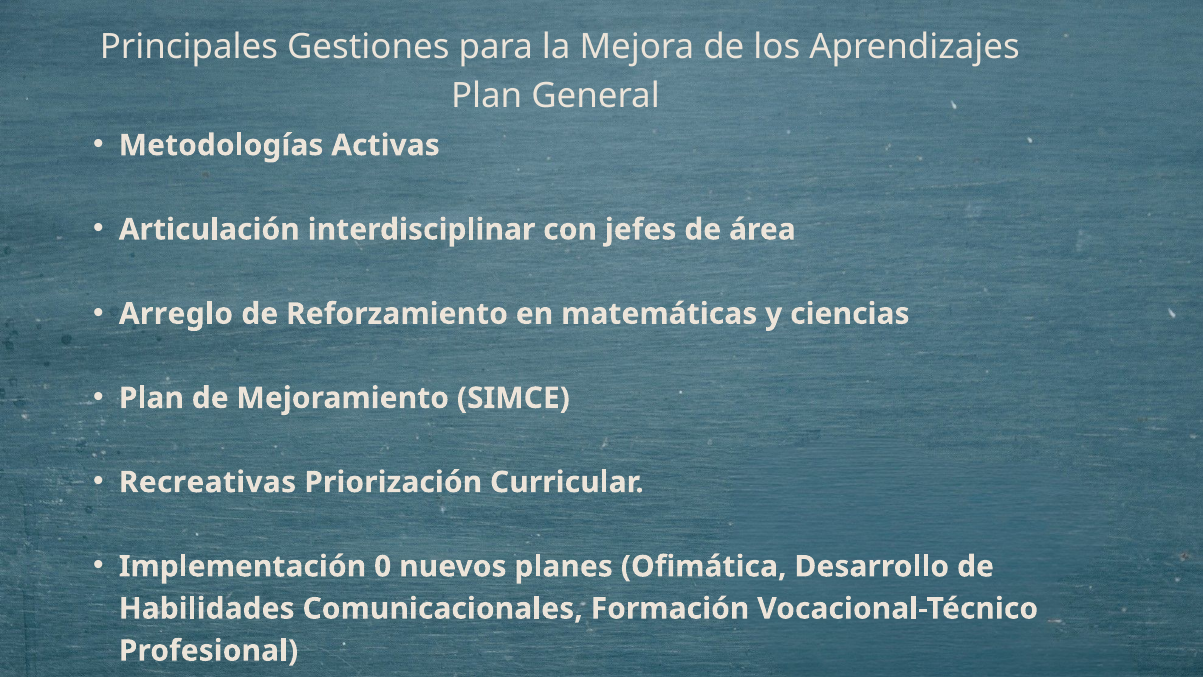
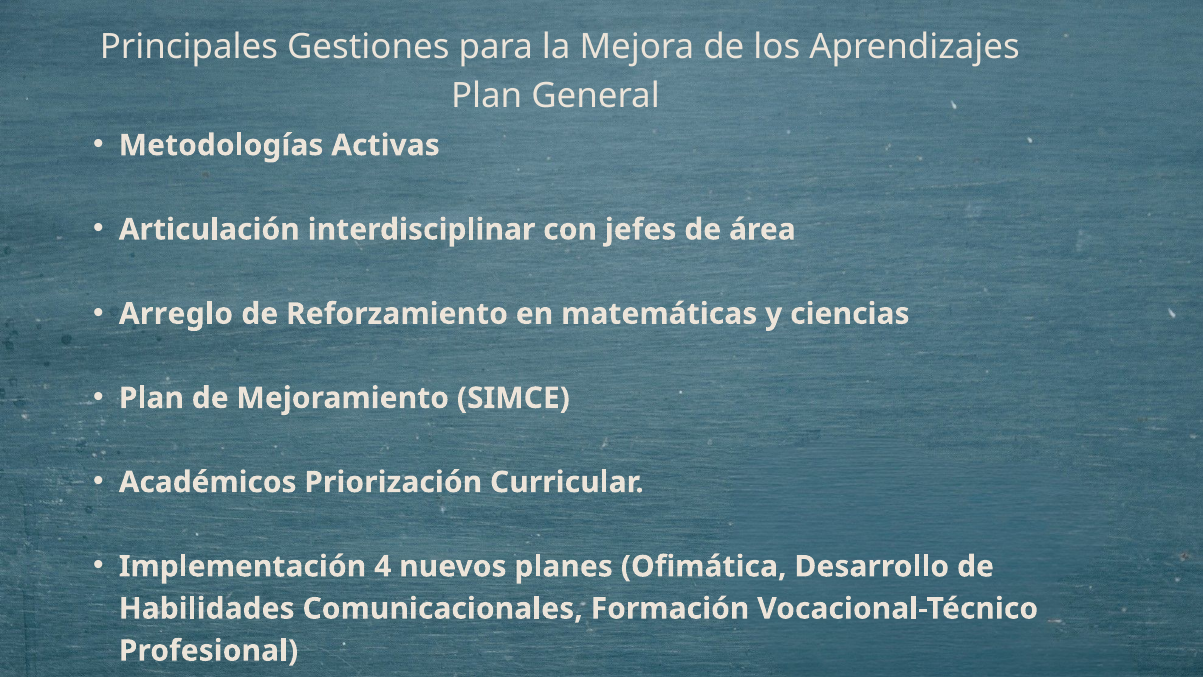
Recreativas: Recreativas -> Académicos (208, 482)
0: 0 -> 4 (383, 566)
